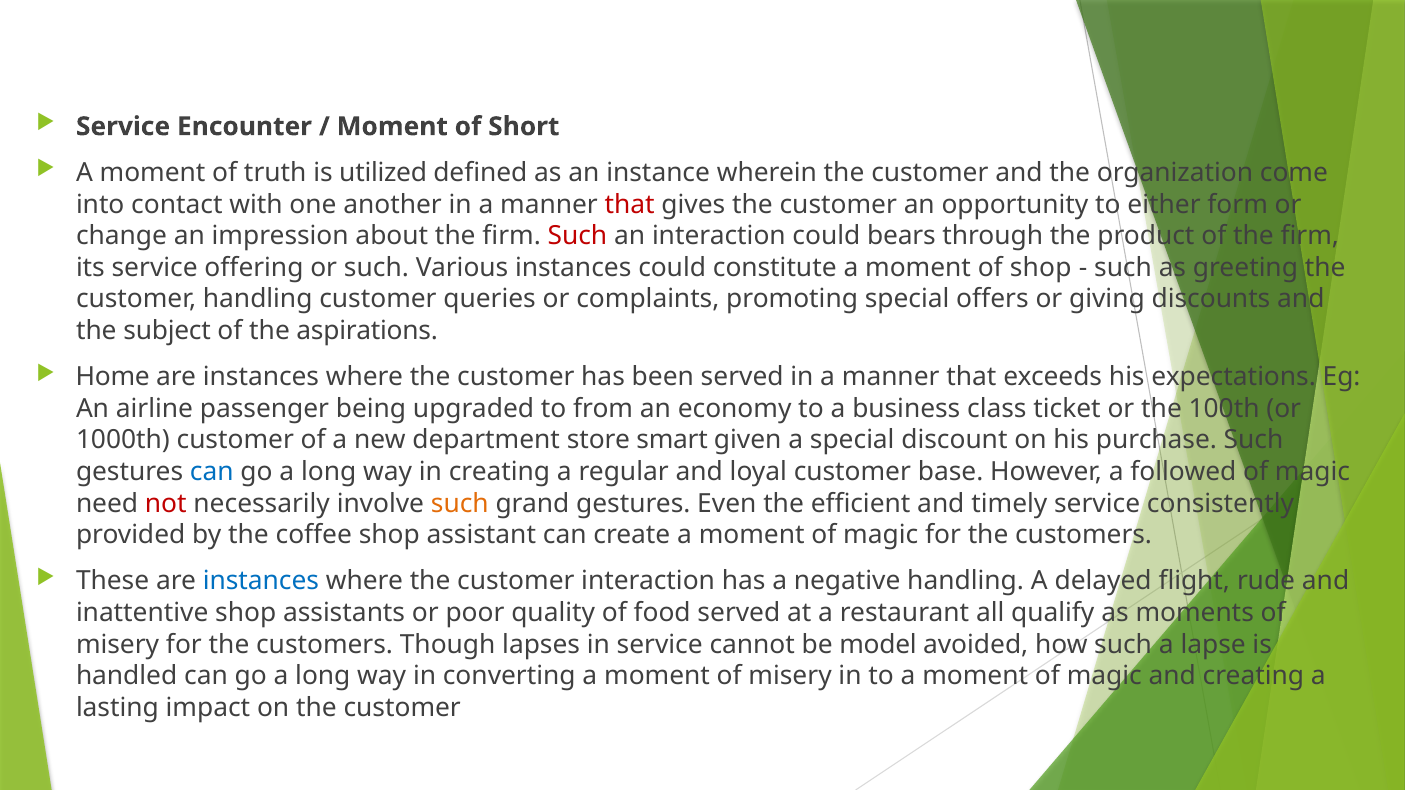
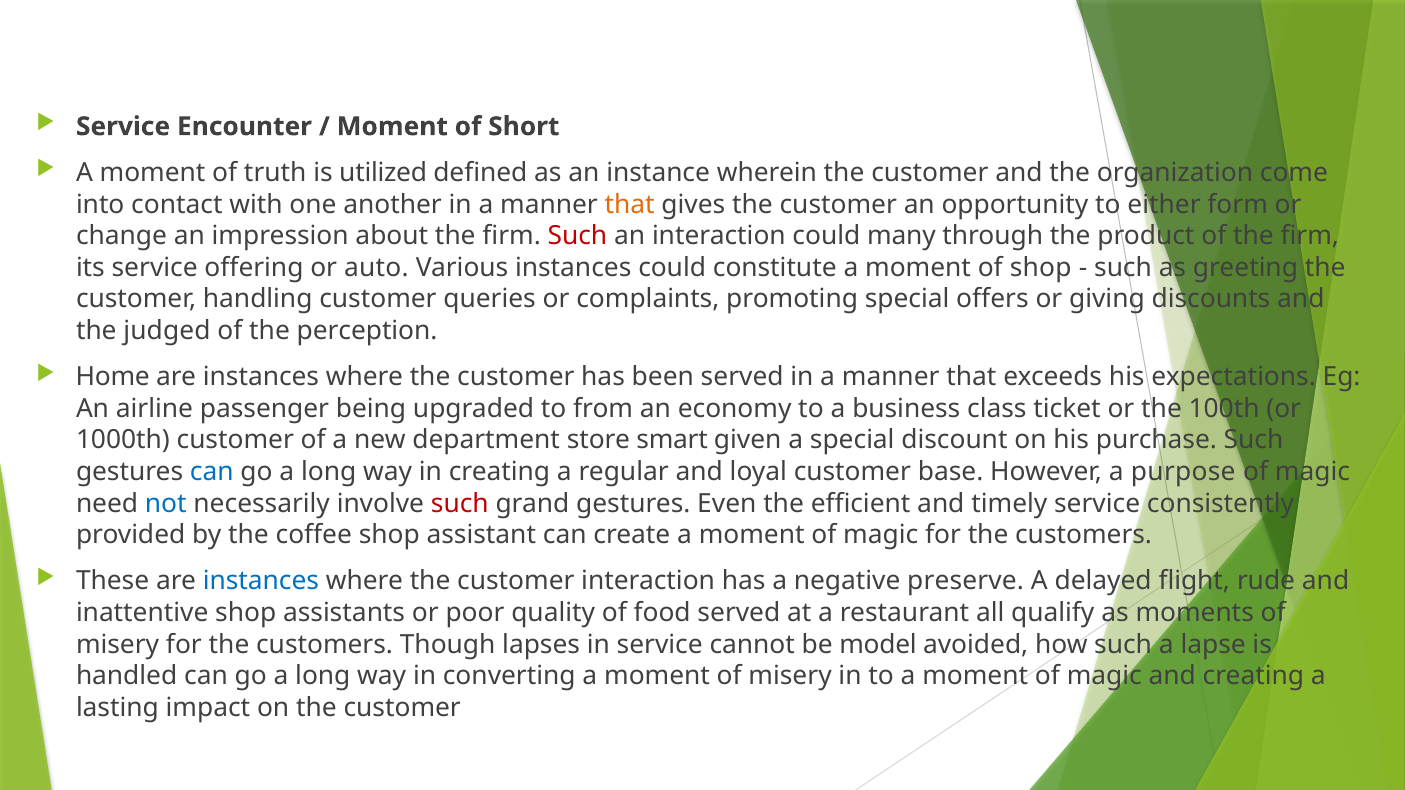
that colour: red -> orange (630, 204)
bears: bears -> many (901, 236)
or such: such -> auto (376, 268)
subject: subject -> judged (167, 331)
aspirations: aspirations -> perception (367, 331)
followed: followed -> purpose (1183, 472)
not colour: red -> blue (166, 504)
such colour: orange -> red (460, 504)
negative handling: handling -> preserve (966, 581)
